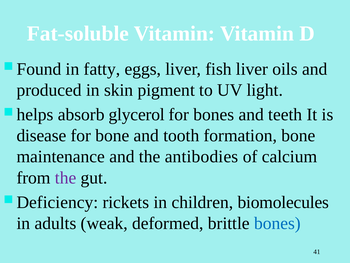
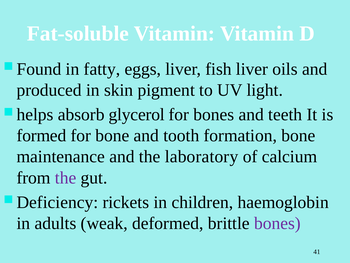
disease: disease -> formed (41, 135)
antibodies: antibodies -> laboratory (202, 156)
biomolecules: biomolecules -> haemoglobin (283, 202)
bones colour: blue -> purple (277, 223)
